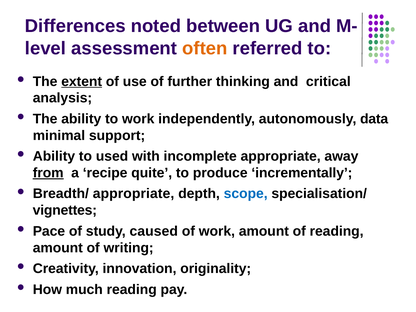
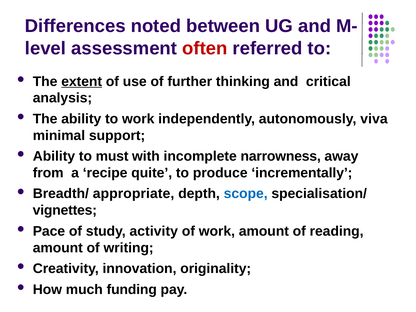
often colour: orange -> red (205, 48)
data: data -> viva (374, 119)
used: used -> must (112, 156)
incomplete appropriate: appropriate -> narrowness (281, 156)
from underline: present -> none (48, 173)
caused: caused -> activity (154, 231)
much reading: reading -> funding (132, 289)
